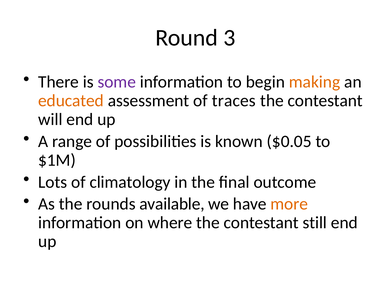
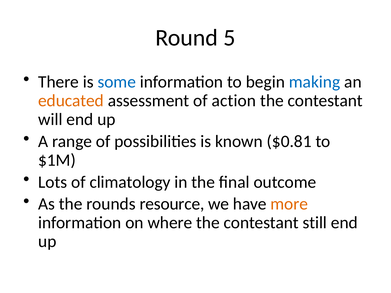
3: 3 -> 5 (229, 38)
some colour: purple -> blue (117, 82)
making colour: orange -> blue (315, 82)
traces: traces -> action (234, 101)
$0.05: $0.05 -> $0.81 (289, 141)
available: available -> resource (172, 204)
